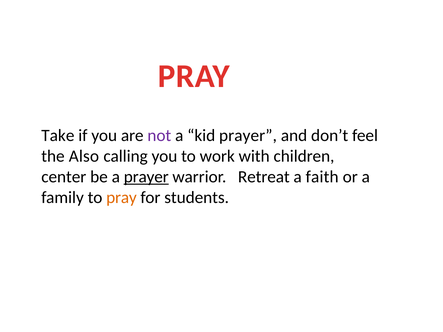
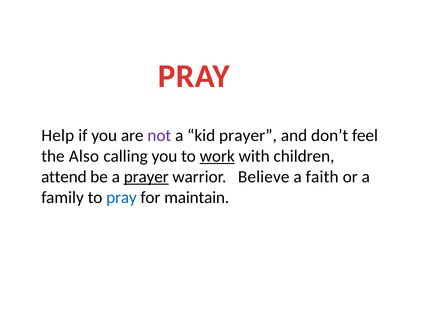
Take: Take -> Help (58, 136)
work underline: none -> present (217, 156)
center: center -> attend (64, 177)
Retreat: Retreat -> Believe (264, 177)
pray colour: orange -> blue (121, 198)
students: students -> maintain (197, 198)
